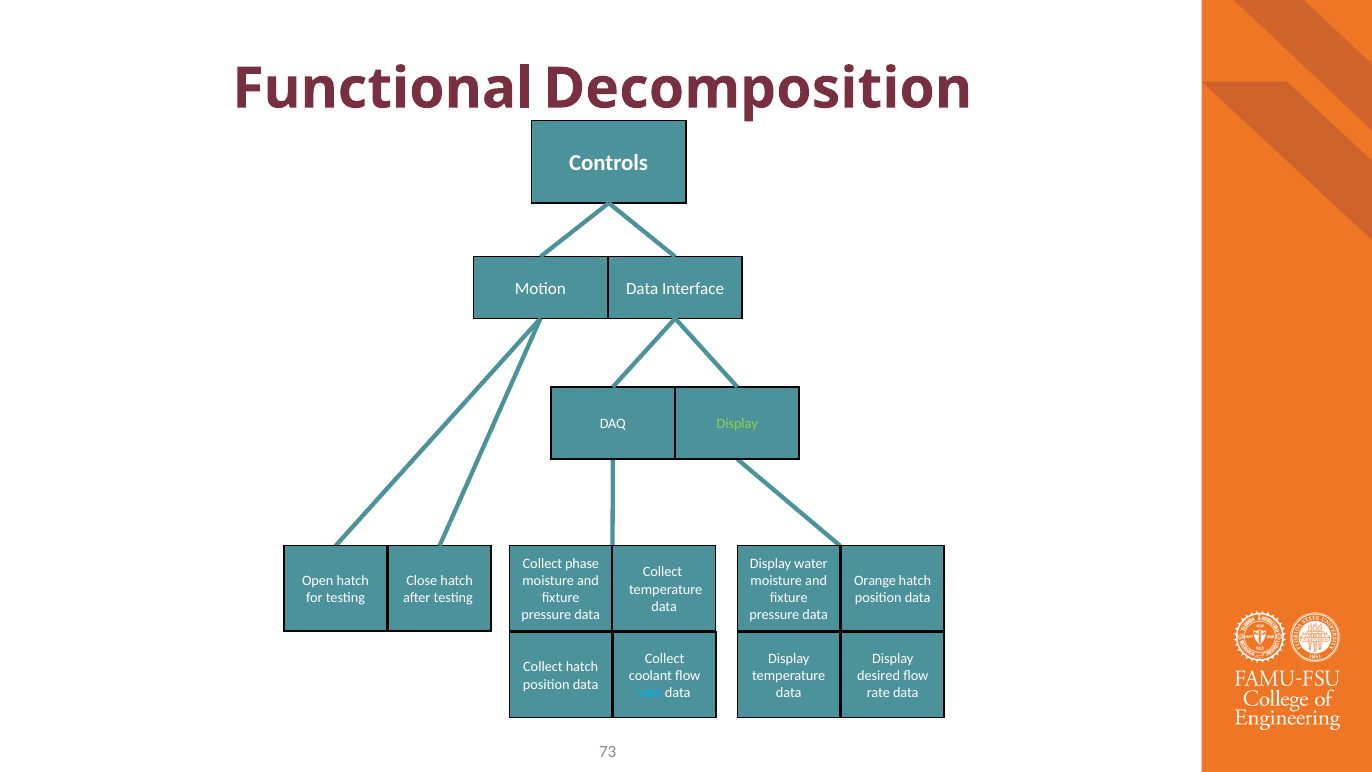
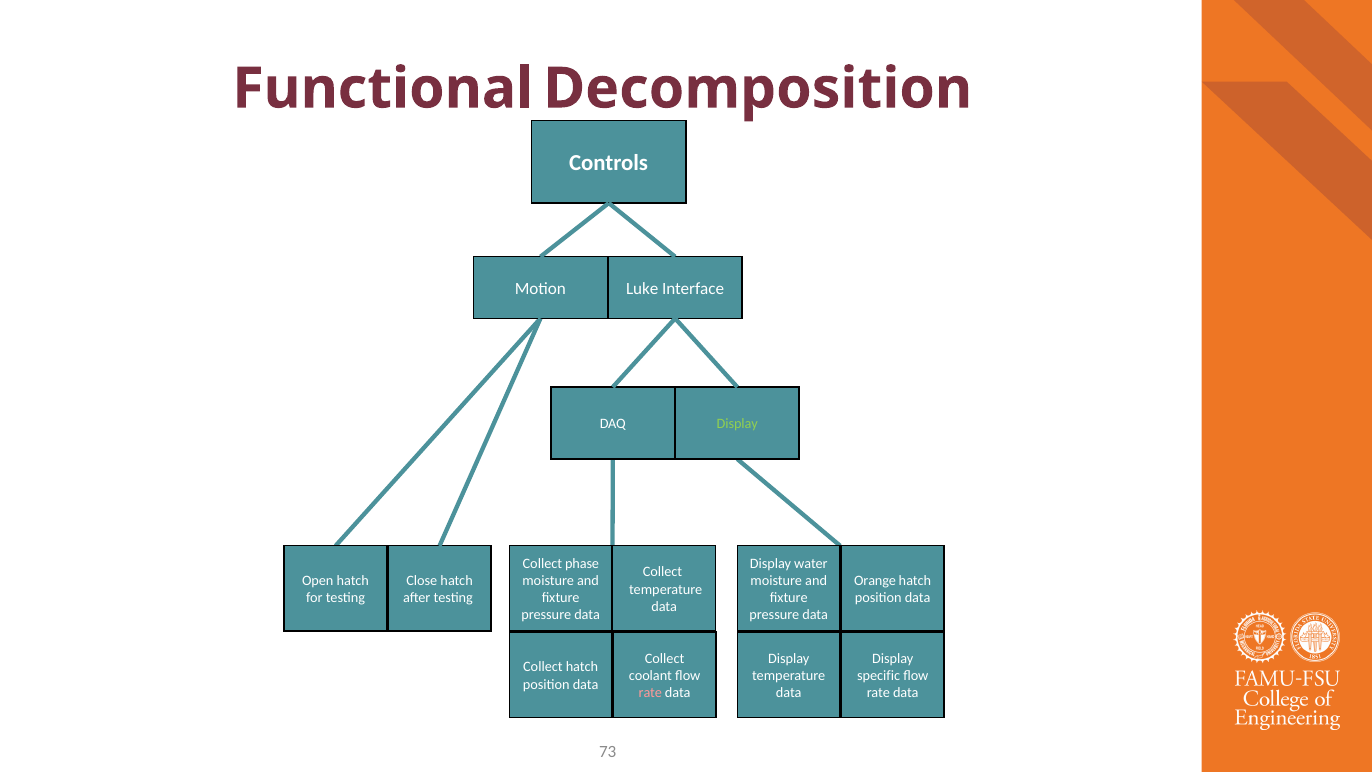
Data: Data -> Luke (642, 289)
desired: desired -> specific (879, 676)
rate colour: light blue -> pink (650, 693)
